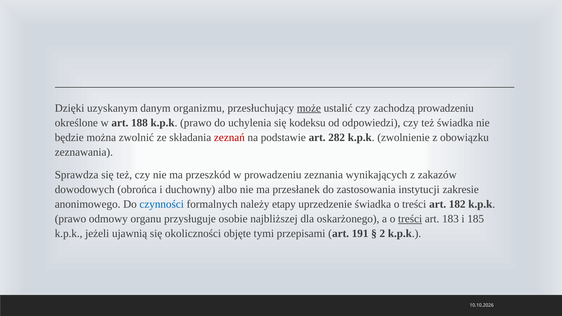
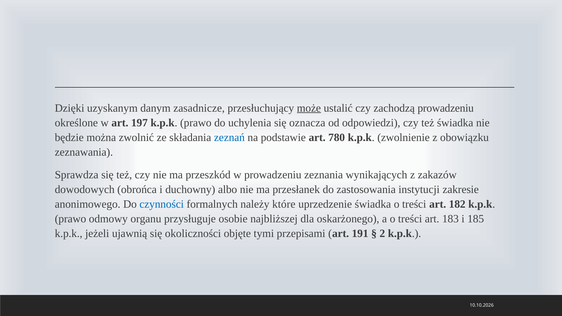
organizmu: organizmu -> zasadnicze (199, 108)
188: 188 -> 197 (139, 123)
kodeksu: kodeksu -> oznacza (307, 123)
zeznań colour: red -> blue (229, 137)
282: 282 -> 780 (337, 137)
etapy: etapy -> które (284, 204)
treści underline: present -> none (410, 219)
